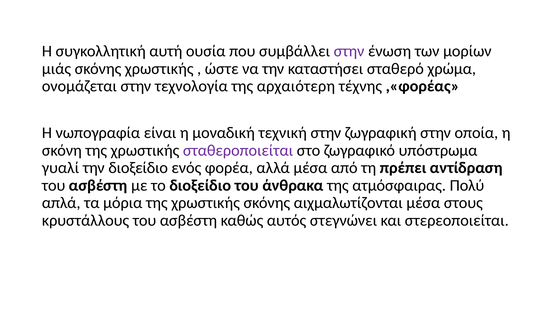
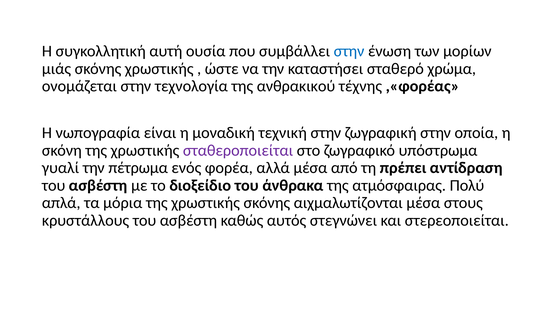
στην colour: purple -> blue (349, 51)
αρχαιότερη: αρχαιότερη -> ανθρακικού (296, 86)
την διοξείδιο: διοξείδιο -> πέτρωμα (138, 168)
